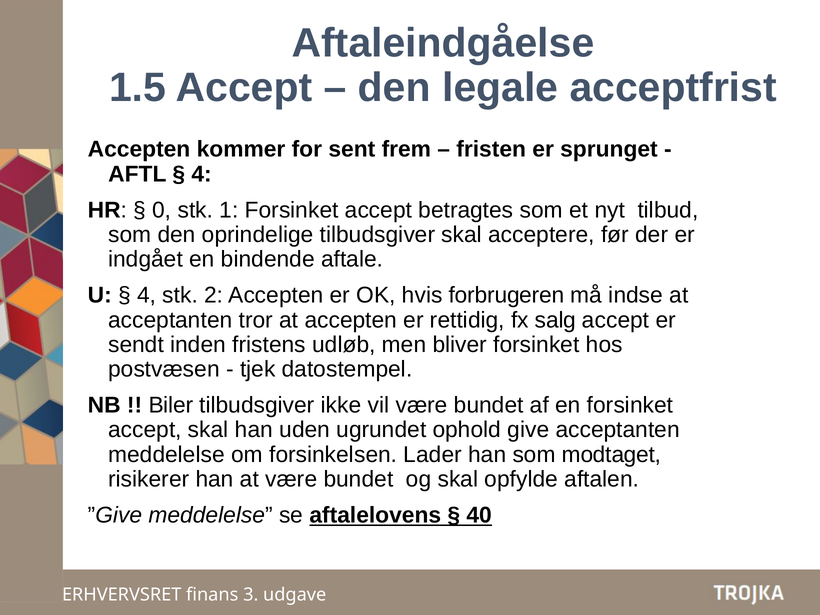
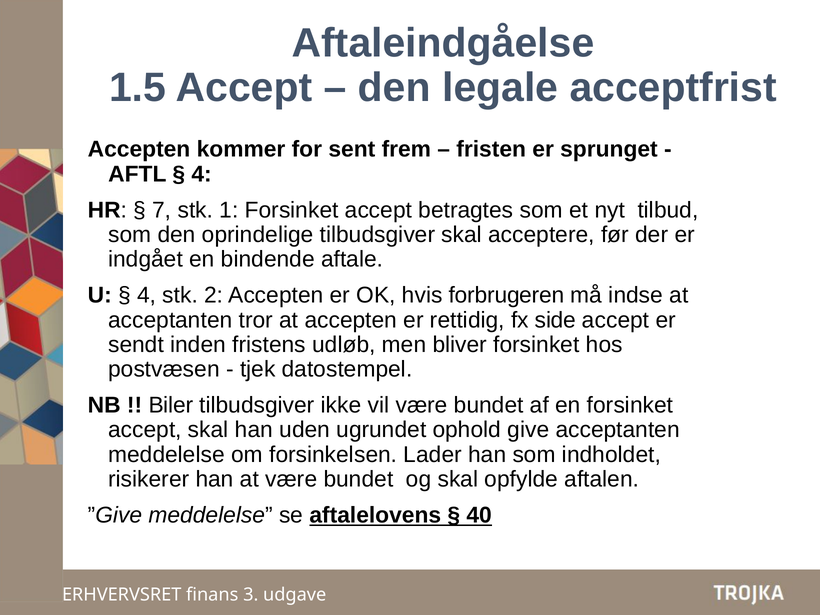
0: 0 -> 7 (162, 210)
salg: salg -> side (556, 320)
modtaget: modtaget -> indholdet (611, 455)
